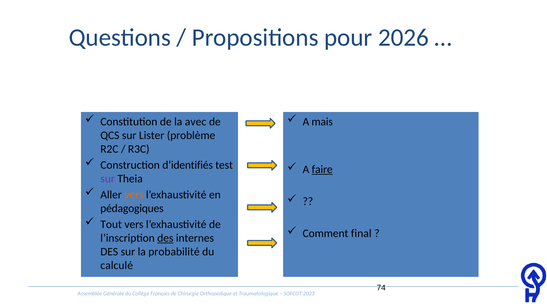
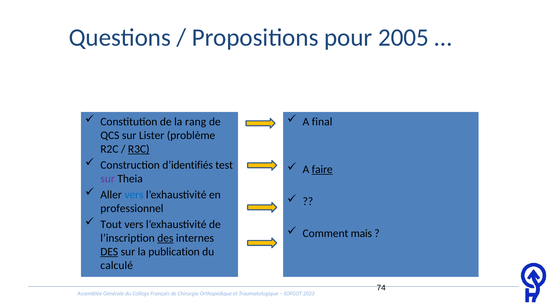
2026: 2026 -> 2005 (403, 37)
avec: avec -> rang (196, 122)
mais: mais -> final (322, 122)
R3C underline: none -> present (139, 149)
vers colour: orange -> blue (134, 194)
pédagogiques: pédagogiques -> professionnel (132, 208)
final: final -> mais (361, 233)
DES underline: none -> present (109, 251)
probabilité: probabilité -> publication (174, 251)
